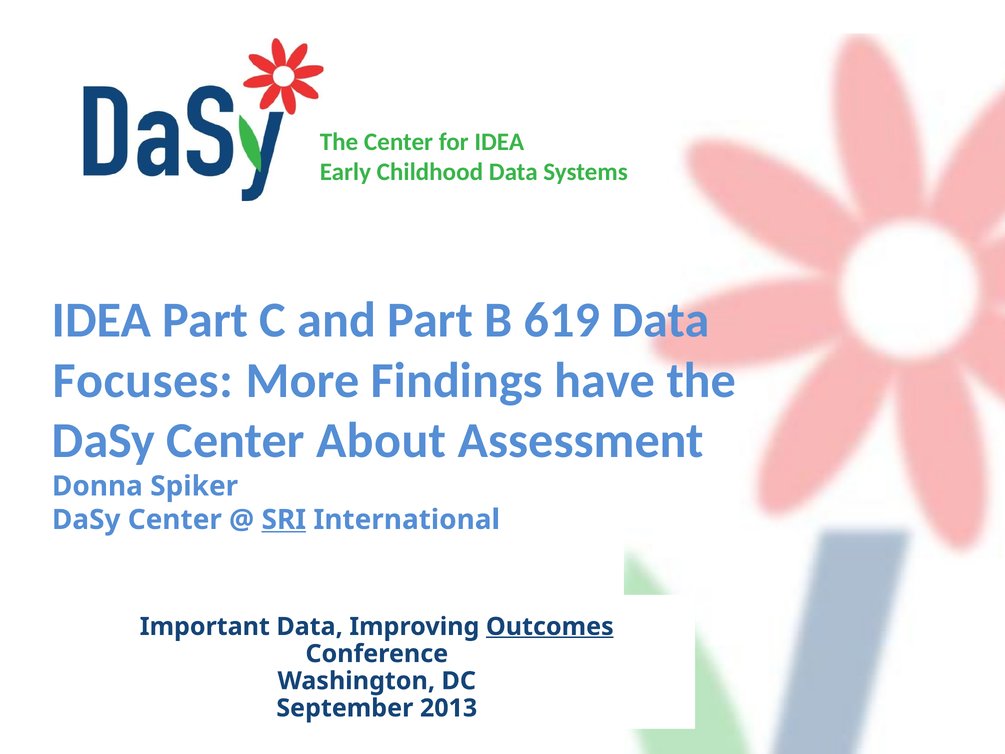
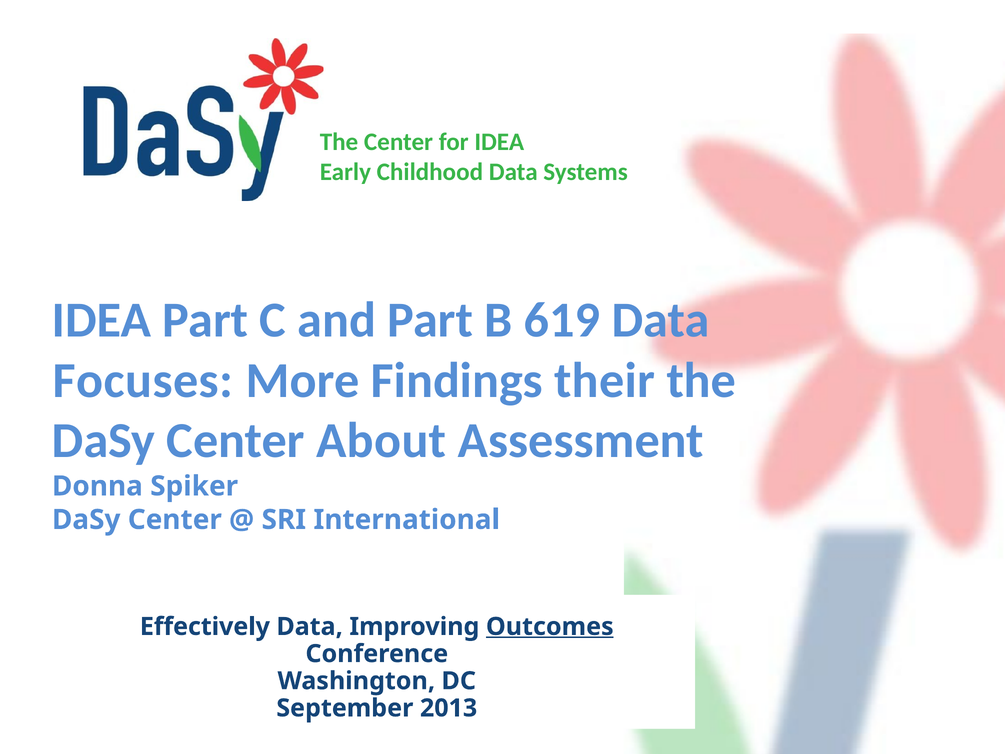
have: have -> their (605, 380)
SRI underline: present -> none (284, 520)
Important: Important -> Effectively (205, 626)
